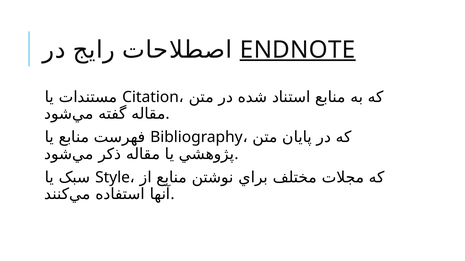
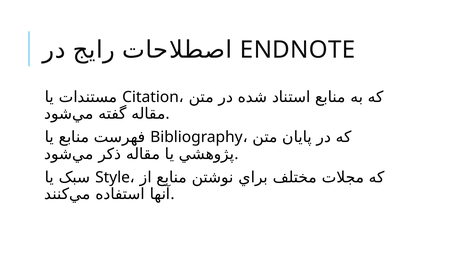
ENDNOTE underline: present -> none (298, 50)
